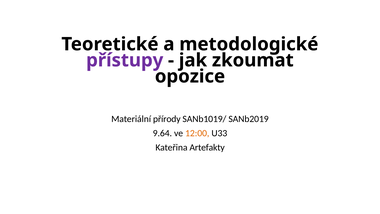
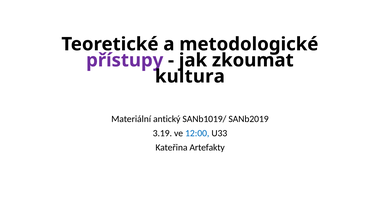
opozice: opozice -> kultura (190, 76)
přírody: přírody -> antický (167, 119)
9.64: 9.64 -> 3.19 (162, 133)
12:00 colour: orange -> blue (197, 133)
